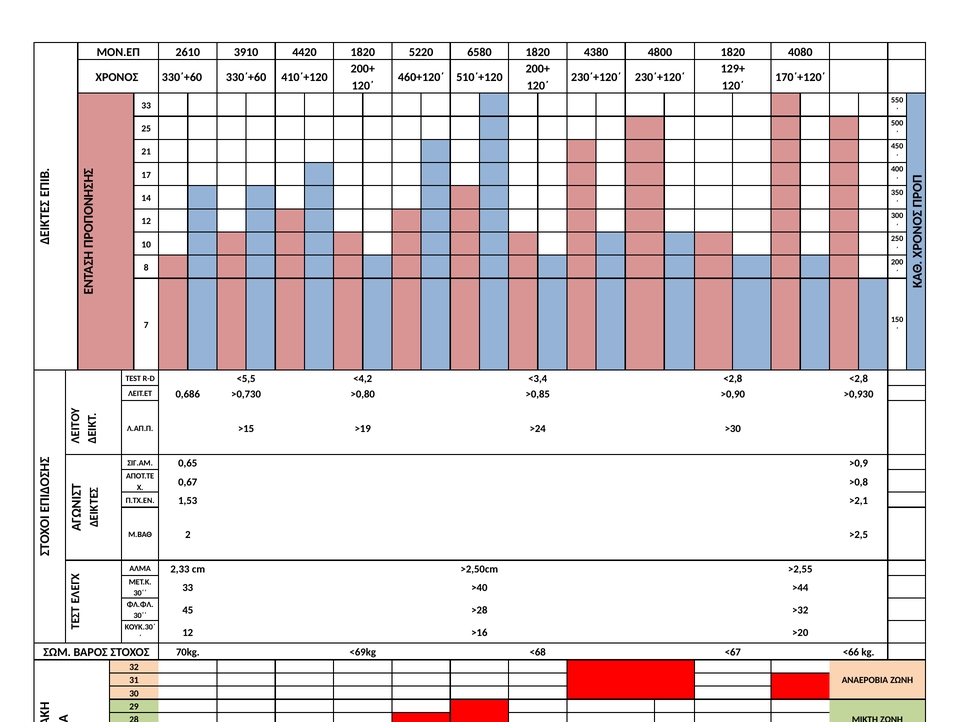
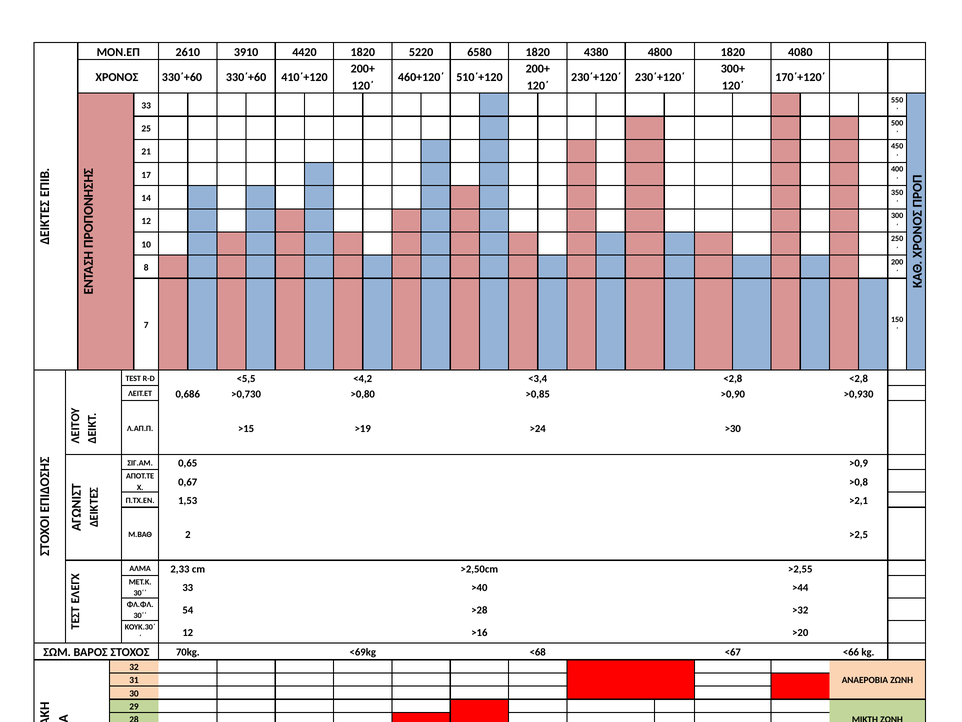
129+: 129+ -> 300+ (733, 69)
45: 45 -> 54 (188, 610)
